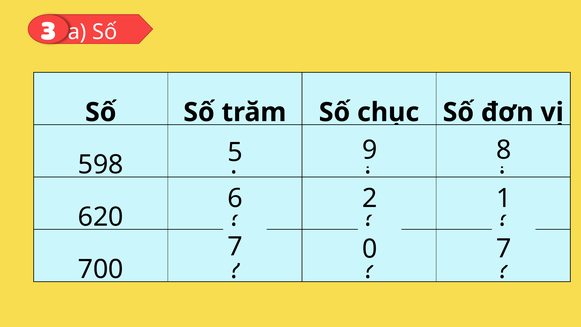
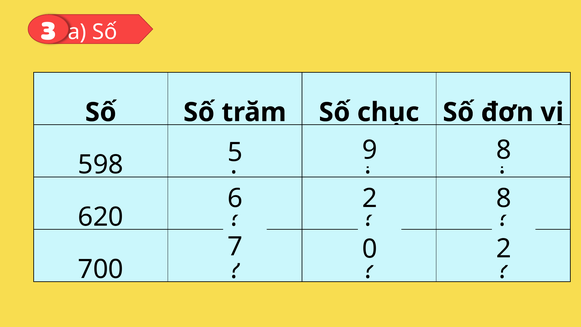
2 1: 1 -> 8 (504, 198)
0 7: 7 -> 2 (504, 249)
